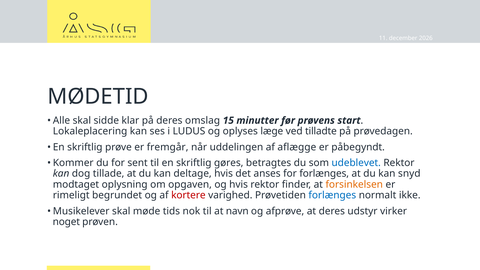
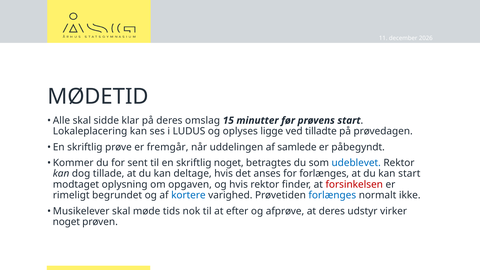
læge: læge -> ligge (272, 131)
aflægge: aflægge -> samlede (297, 147)
skriftlig gøres: gøres -> noget (229, 163)
kan snyd: snyd -> start (409, 174)
forsinkelsen colour: orange -> red (354, 184)
kortere colour: red -> blue (188, 195)
navn: navn -> efter (237, 211)
